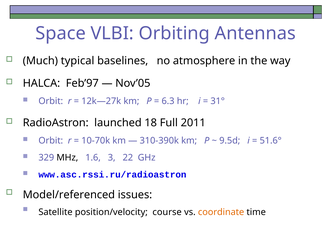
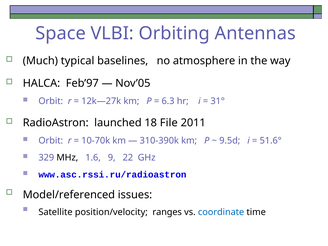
Full: Full -> File (169, 123)
3: 3 -> 9 (112, 158)
course: course -> ranges (167, 212)
coordinate colour: orange -> blue (221, 212)
